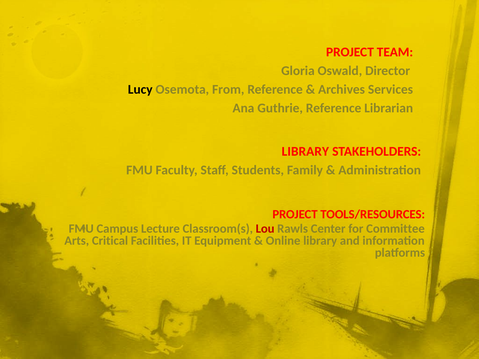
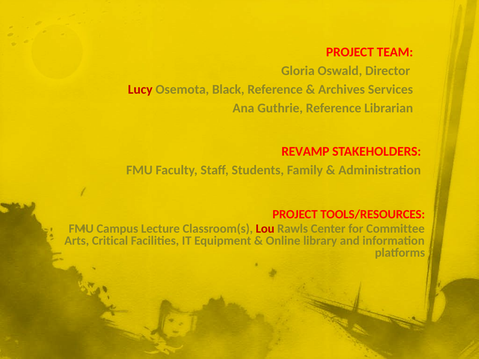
Lucy colour: black -> red (140, 89)
From: From -> Black (228, 89)
LIBRARY: LIBRARY -> REVAMP (305, 152)
